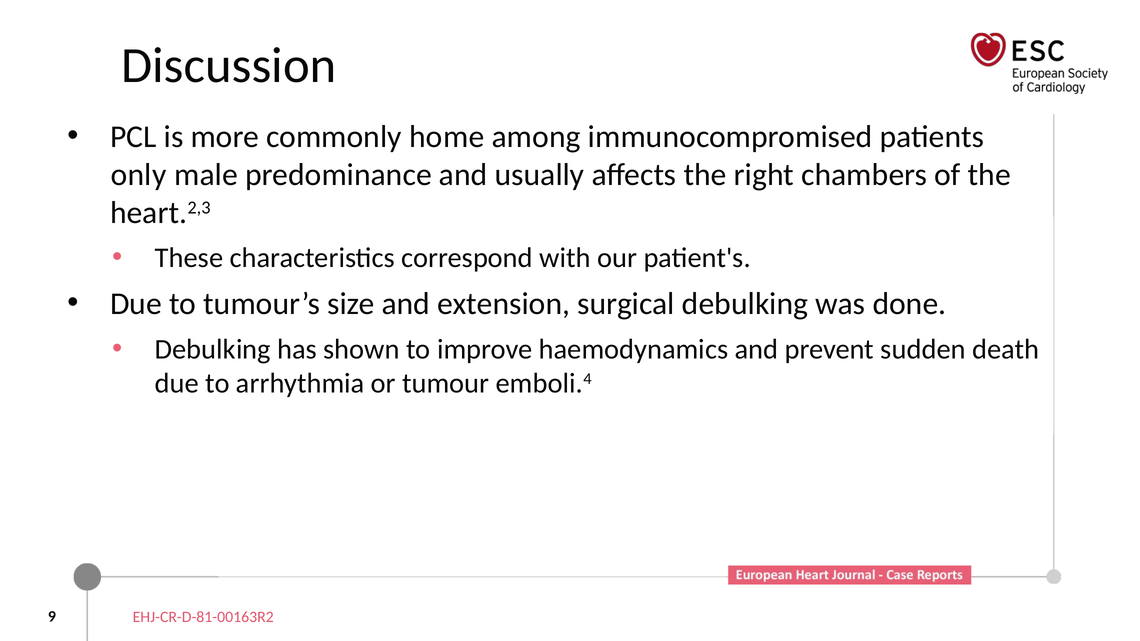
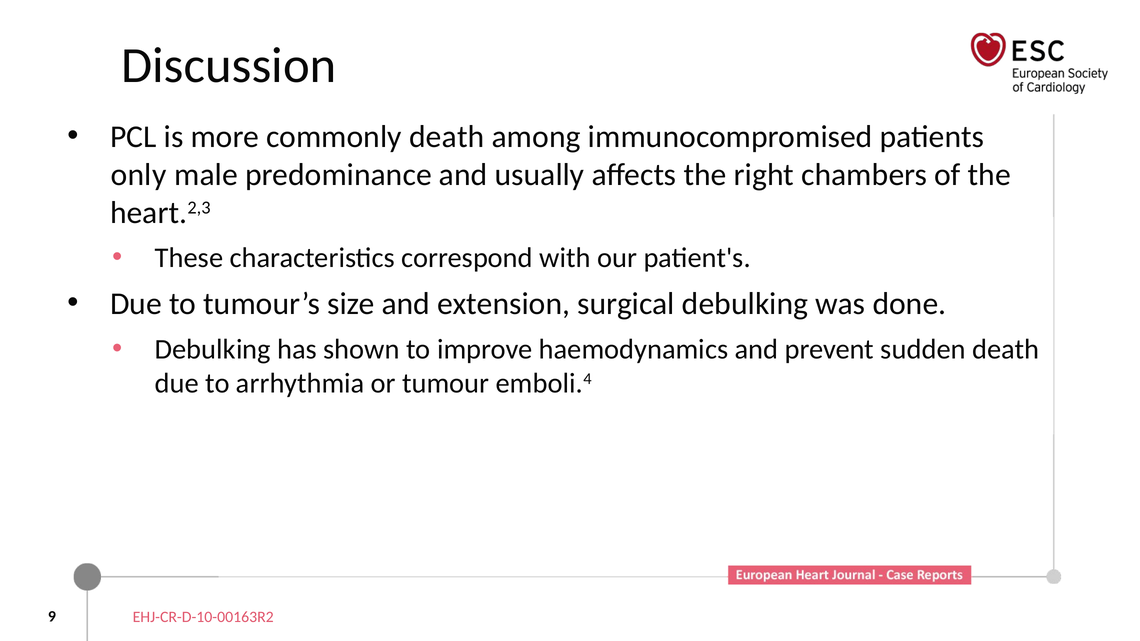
commonly home: home -> death (447, 137)
EHJ-CR-D-81-00163R2: EHJ-CR-D-81-00163R2 -> EHJ-CR-D-10-00163R2 (203, 617)
